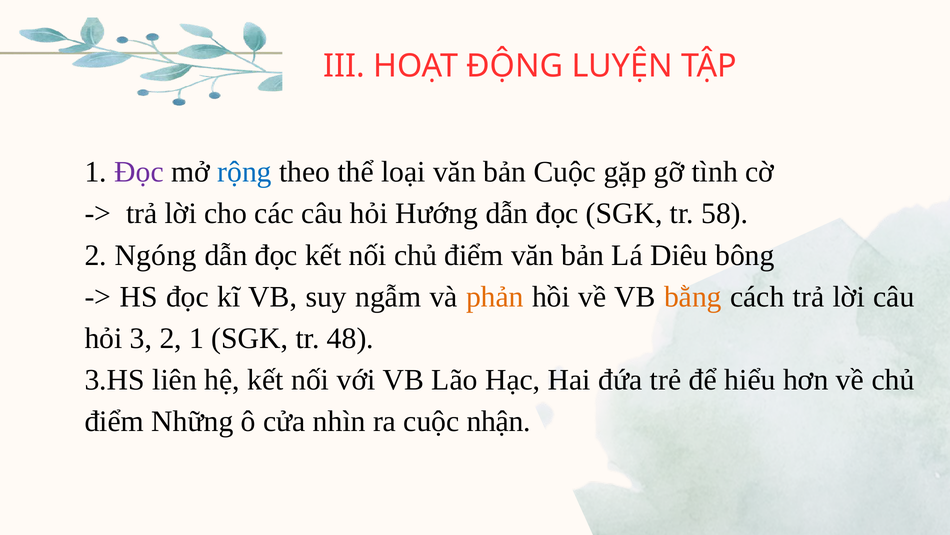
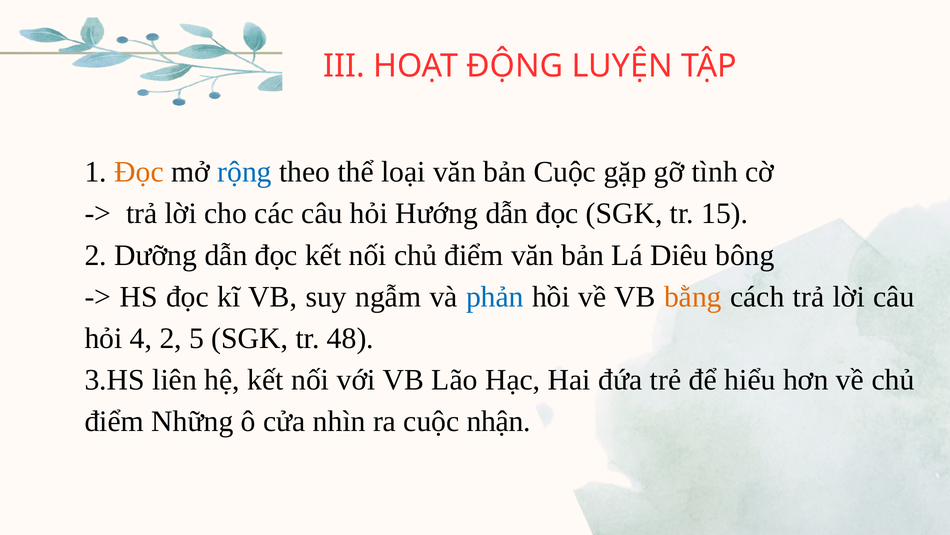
Đọc colour: purple -> orange (139, 172)
58: 58 -> 15 (725, 213)
Ngóng: Ngóng -> Dưỡng (156, 255)
phản colour: orange -> blue (495, 296)
3: 3 -> 4 (141, 338)
2 1: 1 -> 5 (197, 338)
